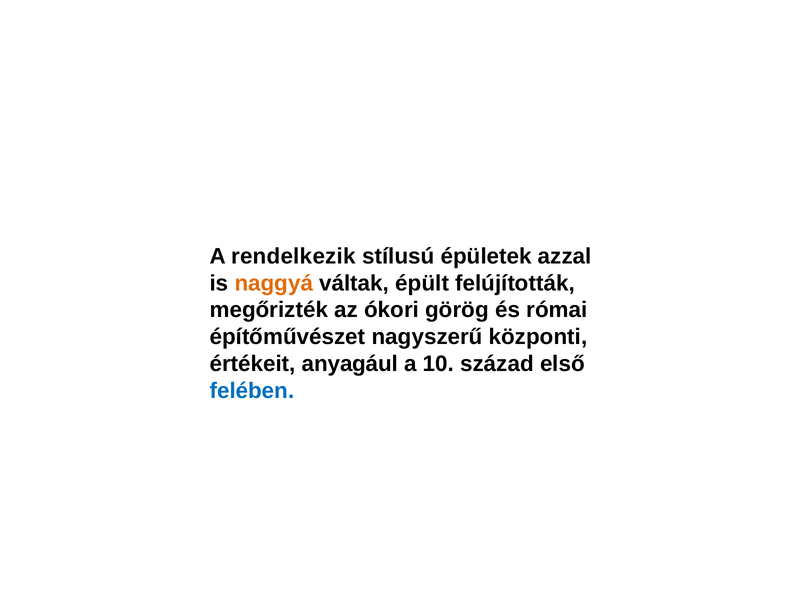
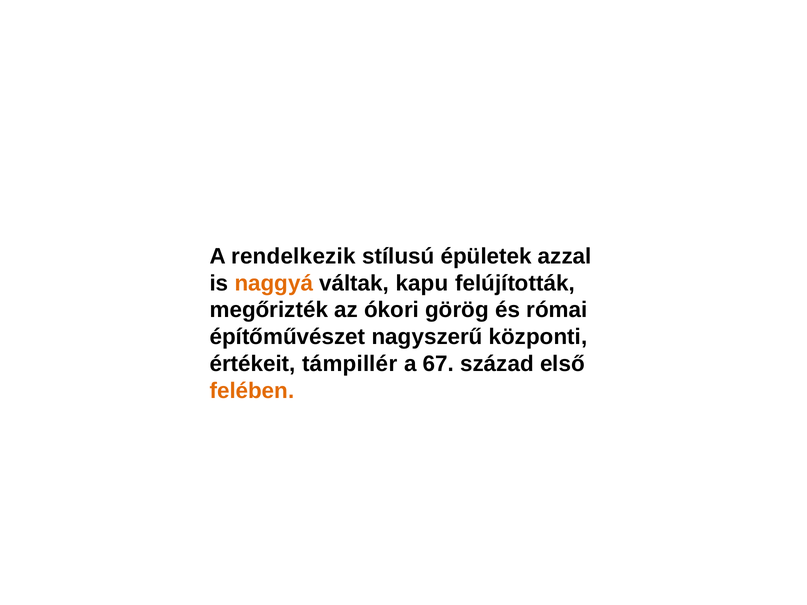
épült: épült -> kapu (422, 283)
anyagául: anyagául -> támpillér (350, 364)
10: 10 -> 67 (438, 364)
felében colour: blue -> orange (252, 391)
